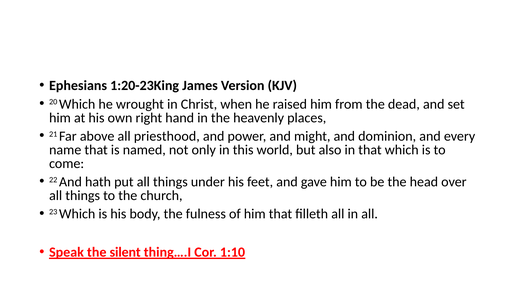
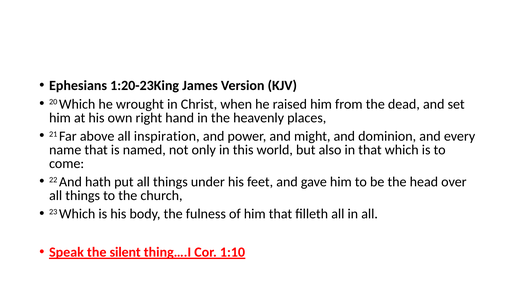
priesthood: priesthood -> inspiration (167, 136)
